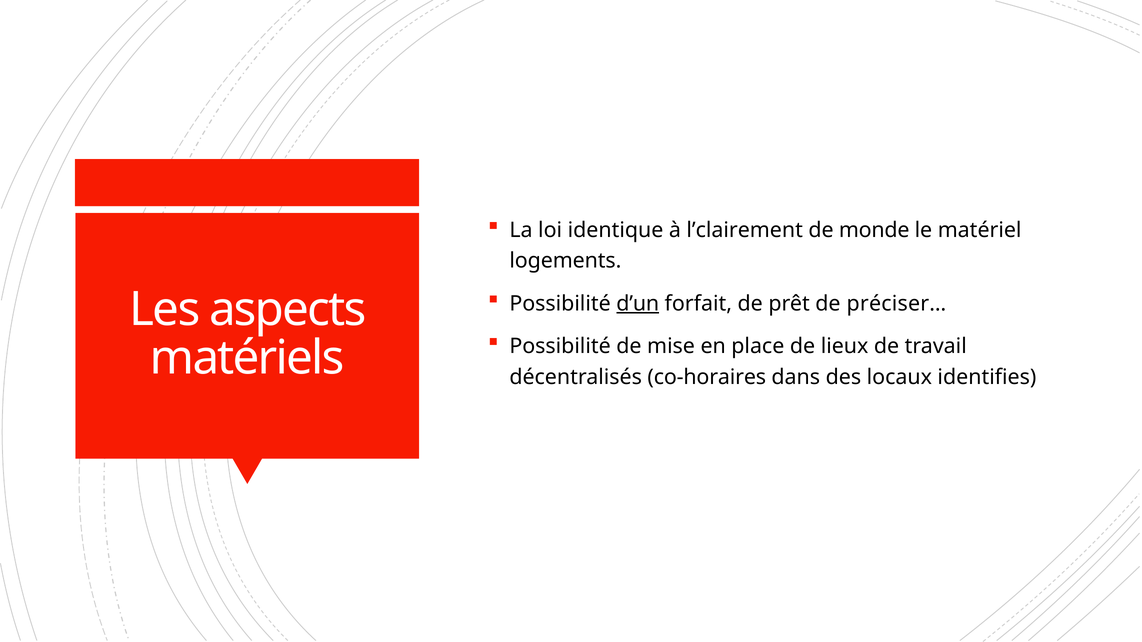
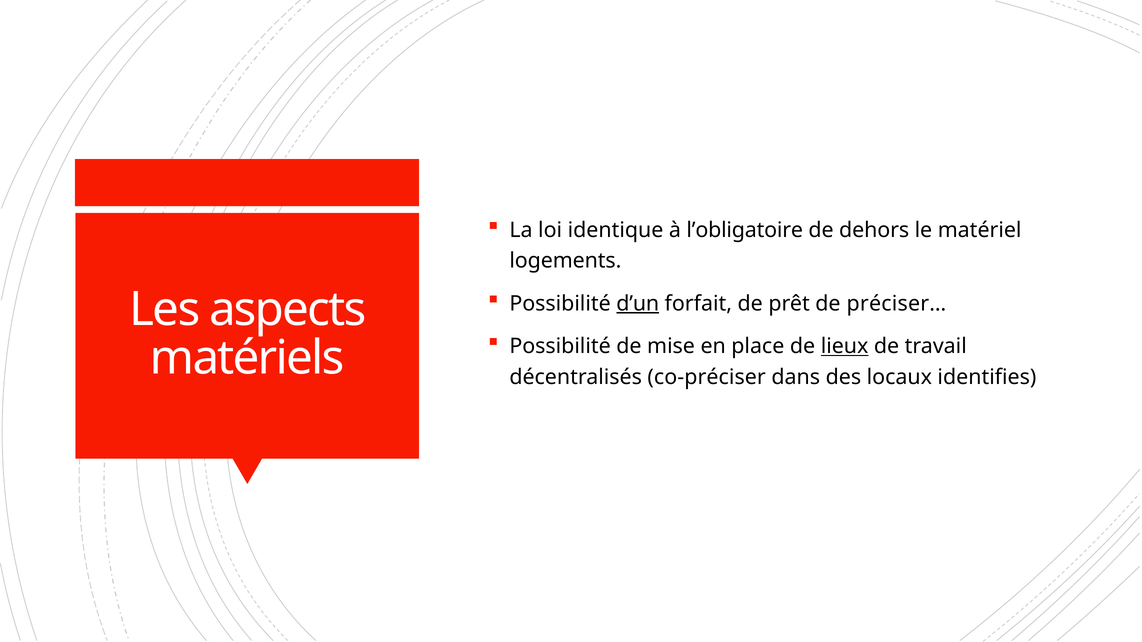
l’clairement: l’clairement -> l’obligatoire (745, 230)
monde: monde -> dehors (874, 230)
lieux underline: none -> present (845, 346)
co-horaires: co-horaires -> co-préciser (707, 377)
